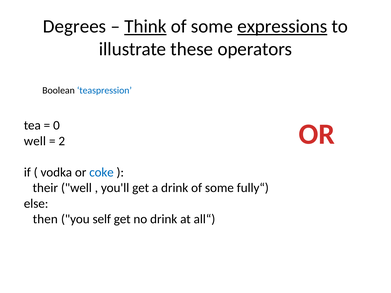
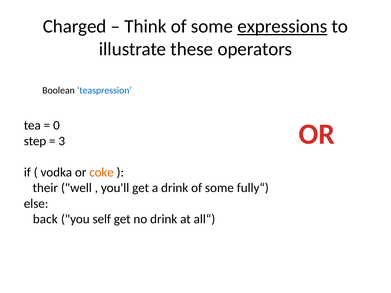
Degrees: Degrees -> Charged (75, 26)
Think underline: present -> none (145, 26)
well: well -> step (35, 141)
2: 2 -> 3 (62, 141)
coke colour: blue -> orange (101, 172)
then: then -> back (45, 219)
